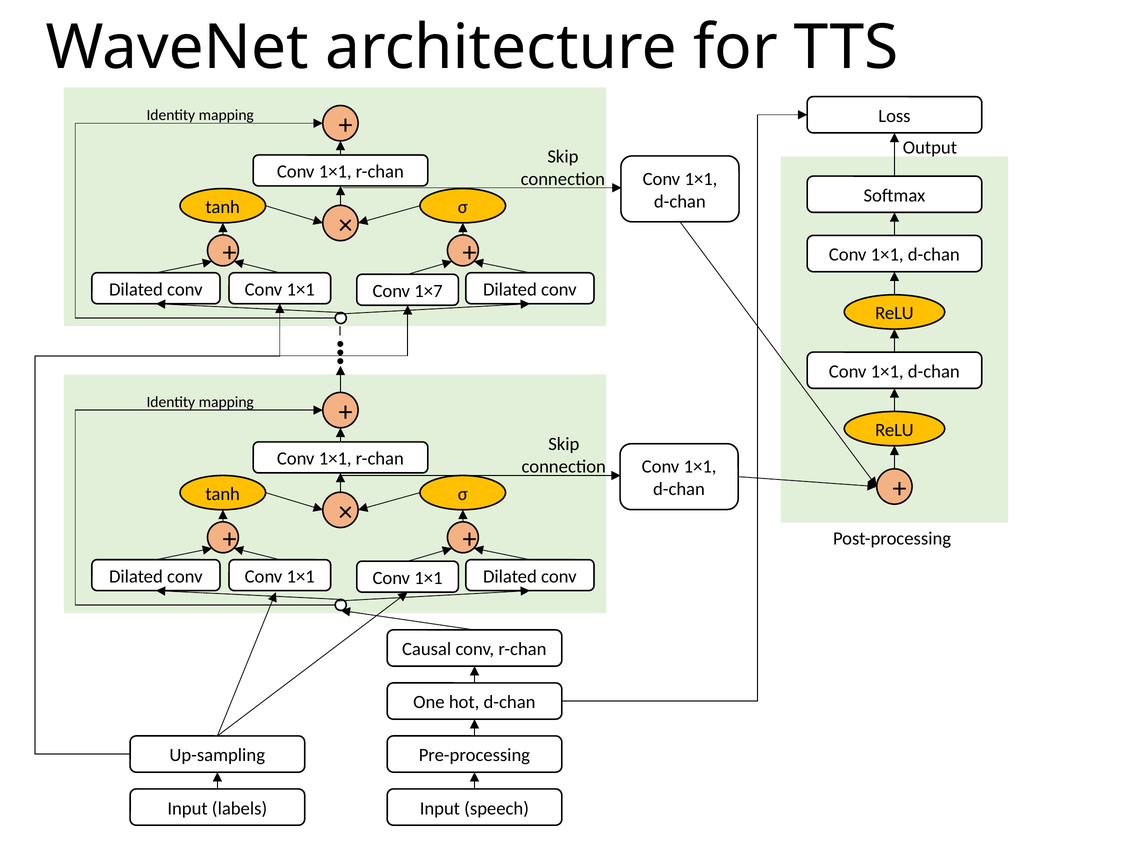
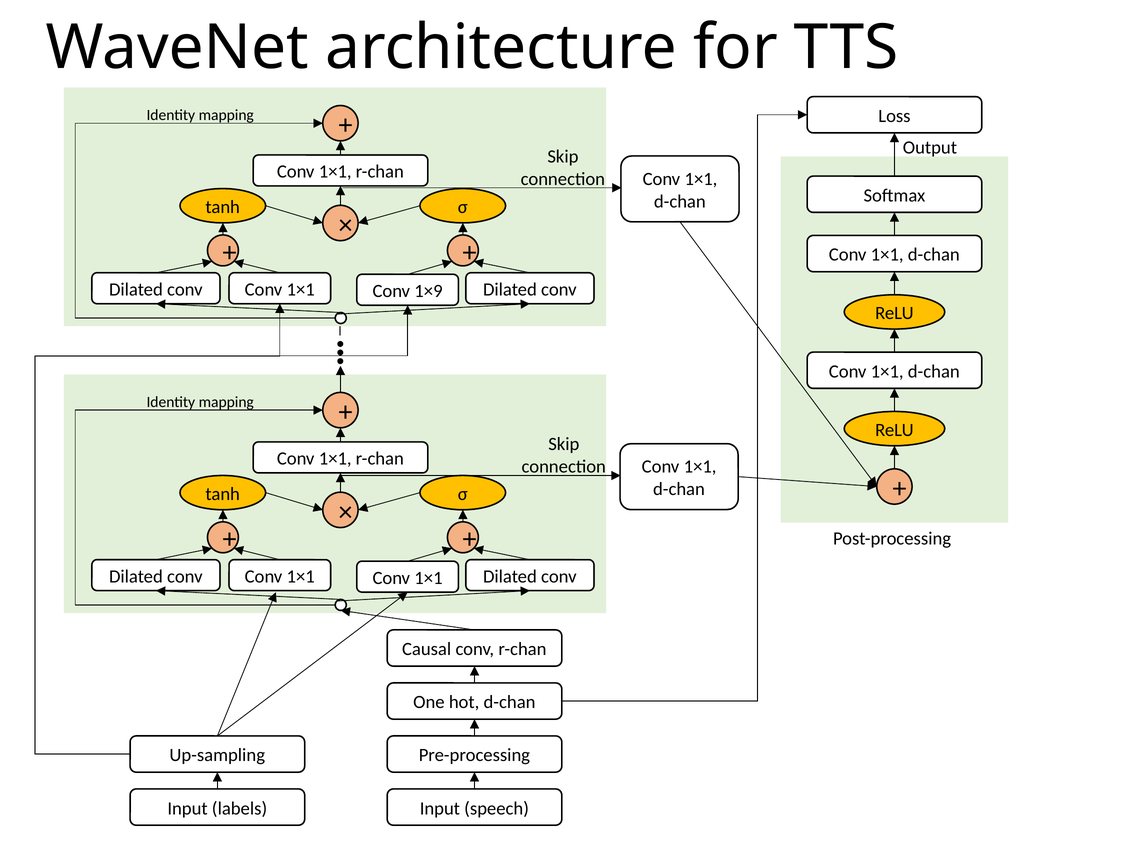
1×7: 1×7 -> 1×9 (428, 291)
